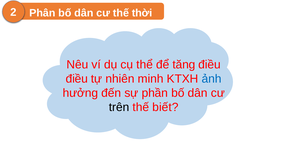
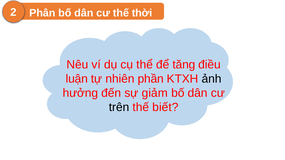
điều: điều -> luận (77, 79)
minh: minh -> phần (151, 79)
ảnh colour: blue -> black (212, 79)
phần: phần -> giảm (155, 93)
